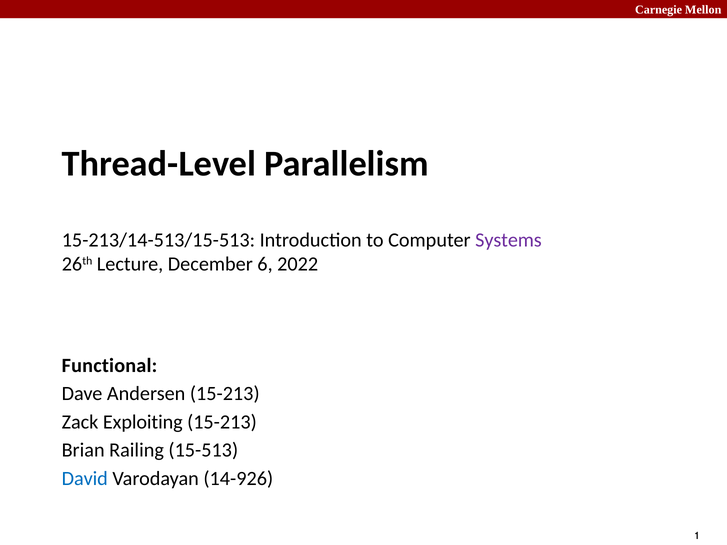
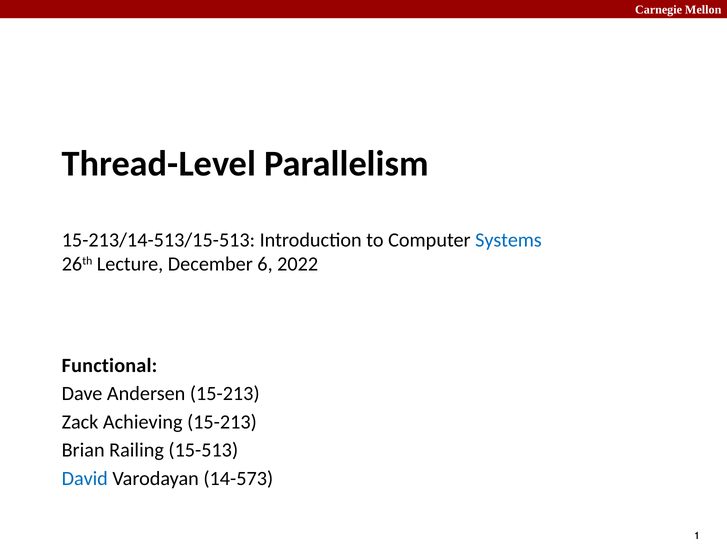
Systems colour: purple -> blue (509, 240)
Exploiting: Exploiting -> Achieving (143, 422)
14-926: 14-926 -> 14-573 (238, 479)
